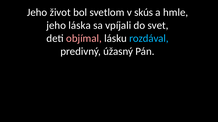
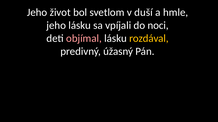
skús: skús -> duší (144, 12)
jeho láska: láska -> lásku (80, 25)
svet: svet -> noci (158, 25)
rozdával colour: light blue -> yellow (149, 39)
